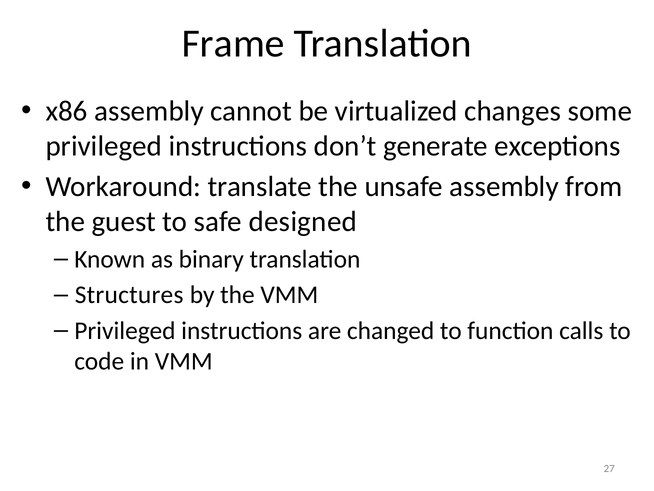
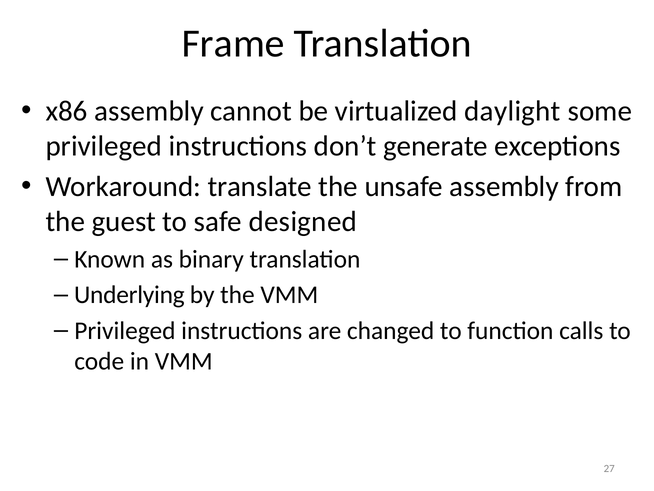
changes: changes -> daylight (513, 111)
Structures: Structures -> Underlying (129, 295)
